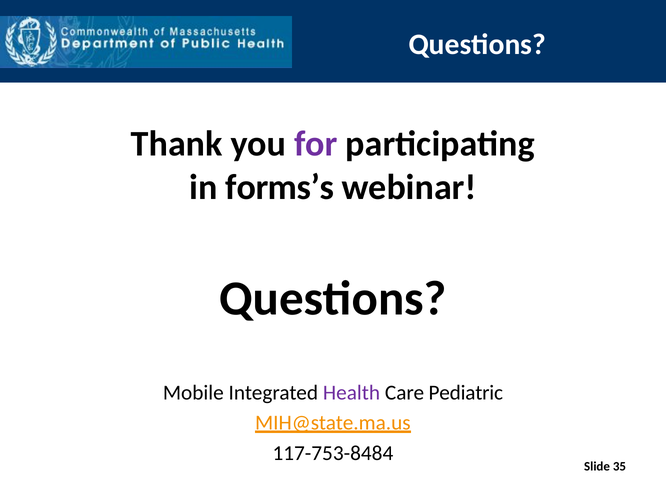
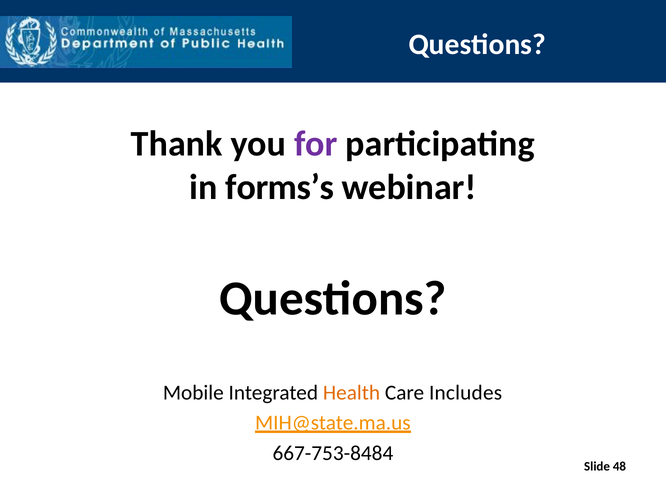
Health colour: purple -> orange (352, 393)
Pediatric: Pediatric -> Includes (466, 393)
117-753-8484: 117-753-8484 -> 667-753-8484 (333, 454)
35: 35 -> 48 (619, 467)
